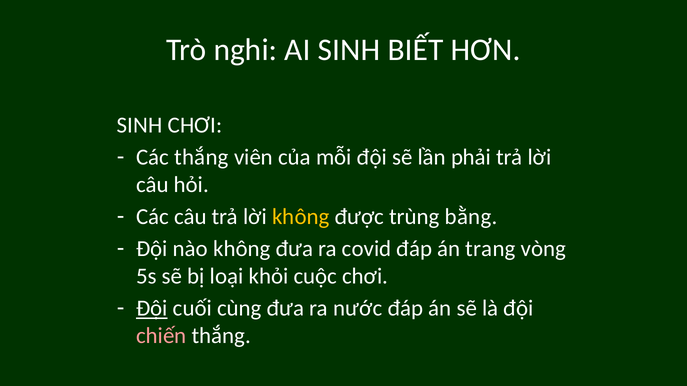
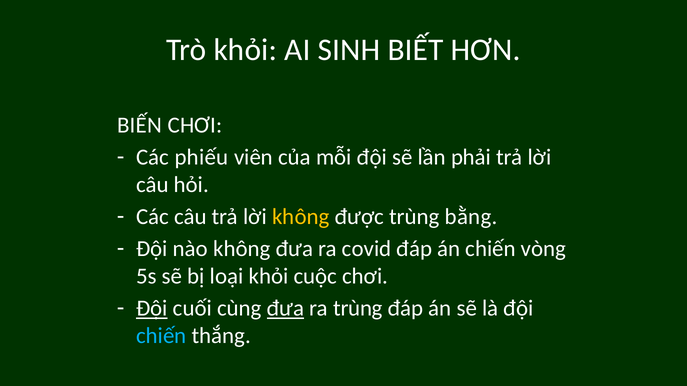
Trò nghi: nghi -> khỏi (245, 50)
SINH: SINH -> BIẾN (140, 125)
Các thắng: thắng -> phiếu (201, 157)
án trang: trang -> chiến (491, 249)
đưa underline: none -> present (286, 309)
ra nước: nước -> trùng (358, 309)
chiến colour: pink -> light blue (161, 336)
